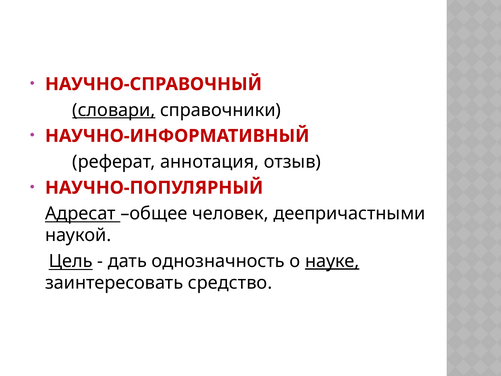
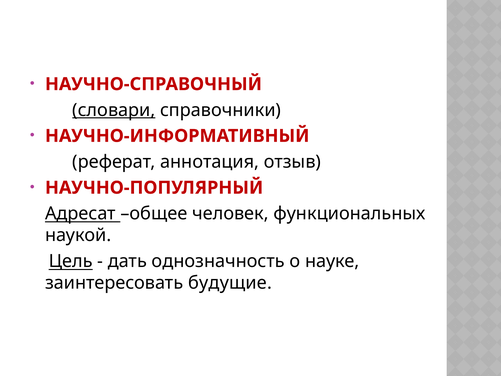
деепричастными: деепричастными -> функциональных (349, 213)
науке underline: present -> none (332, 261)
средство: средство -> будущие (230, 283)
